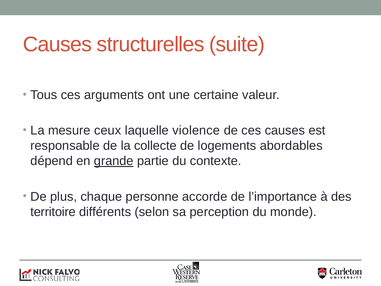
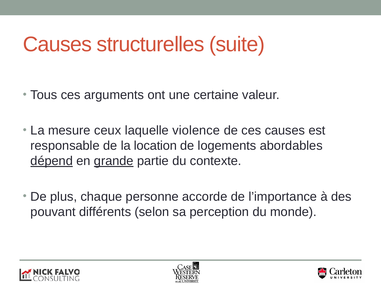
collecte: collecte -> location (155, 146)
dépend underline: none -> present (52, 161)
territoire: territoire -> pouvant (53, 212)
